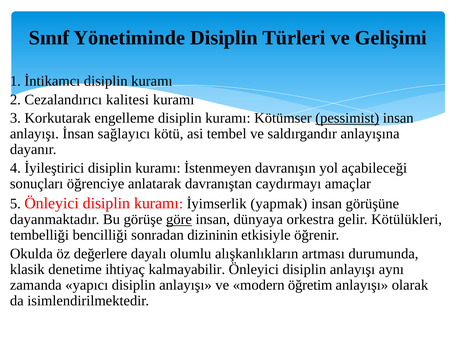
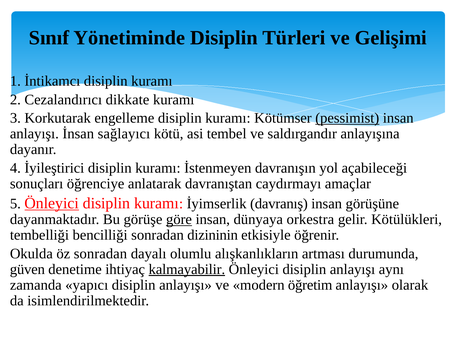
kalitesi: kalitesi -> dikkate (128, 100)
Önleyici underline: none -> present (52, 203)
yapmak: yapmak -> davranış (279, 204)
öz değerlere: değerlere -> sonradan (100, 254)
klasik: klasik -> güven (27, 269)
kalmayabilir underline: none -> present (187, 269)
